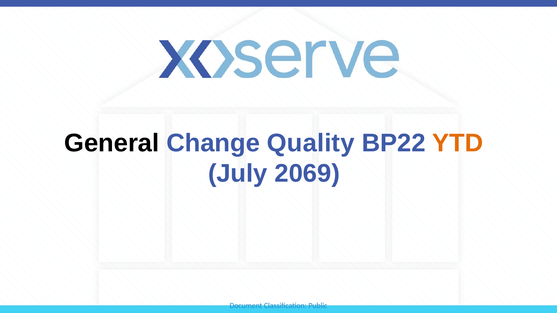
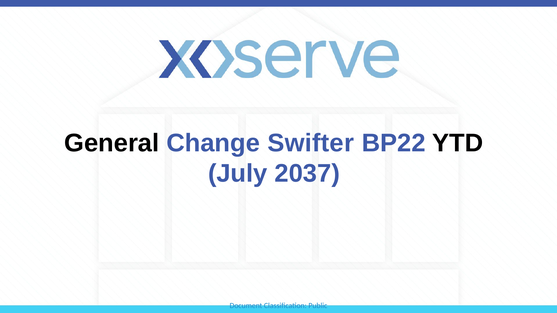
Quality: Quality -> Swifter (311, 143)
YTD colour: orange -> black (458, 143)
2069: 2069 -> 2037 (307, 174)
